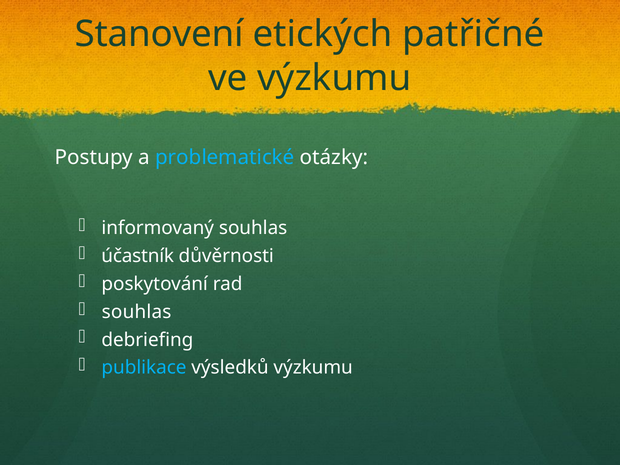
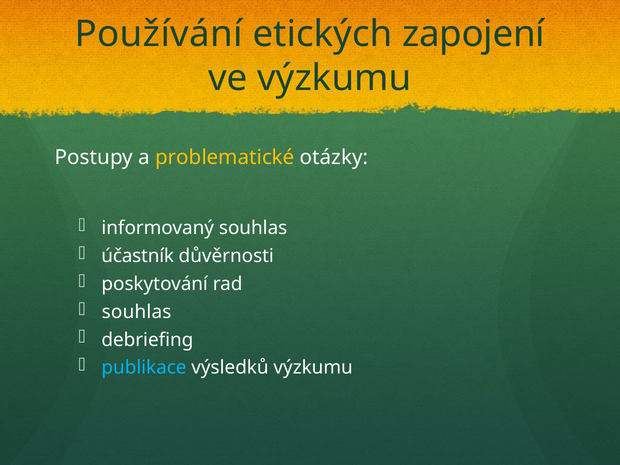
Stanovení: Stanovení -> Používání (159, 34)
patřičné: patřičné -> zapojení (474, 34)
problematické colour: light blue -> yellow (225, 157)
